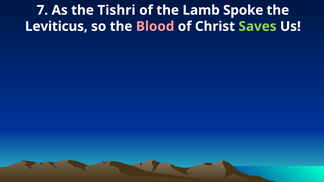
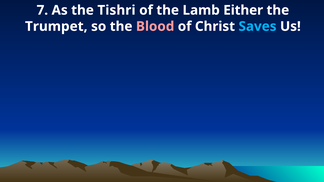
Spoke: Spoke -> Either (243, 10)
Leviticus: Leviticus -> Trumpet (56, 26)
Saves colour: light green -> light blue (258, 26)
